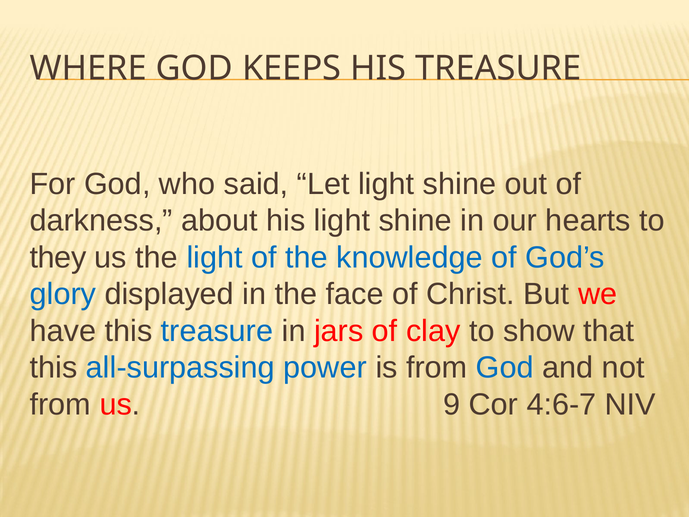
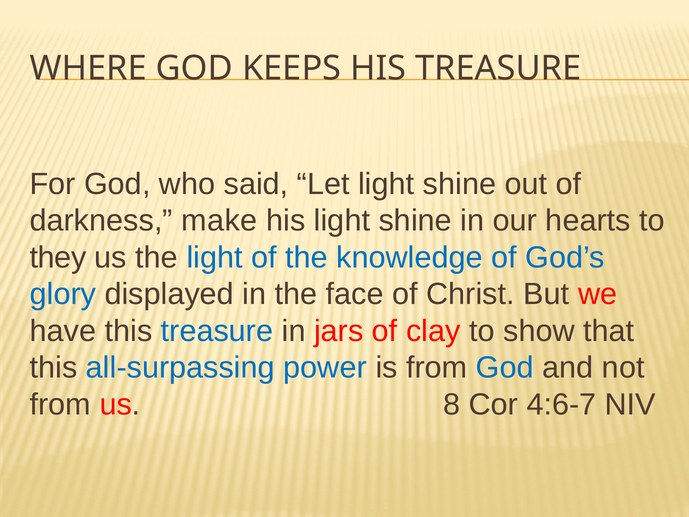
about: about -> make (219, 221)
9: 9 -> 8 (452, 404)
